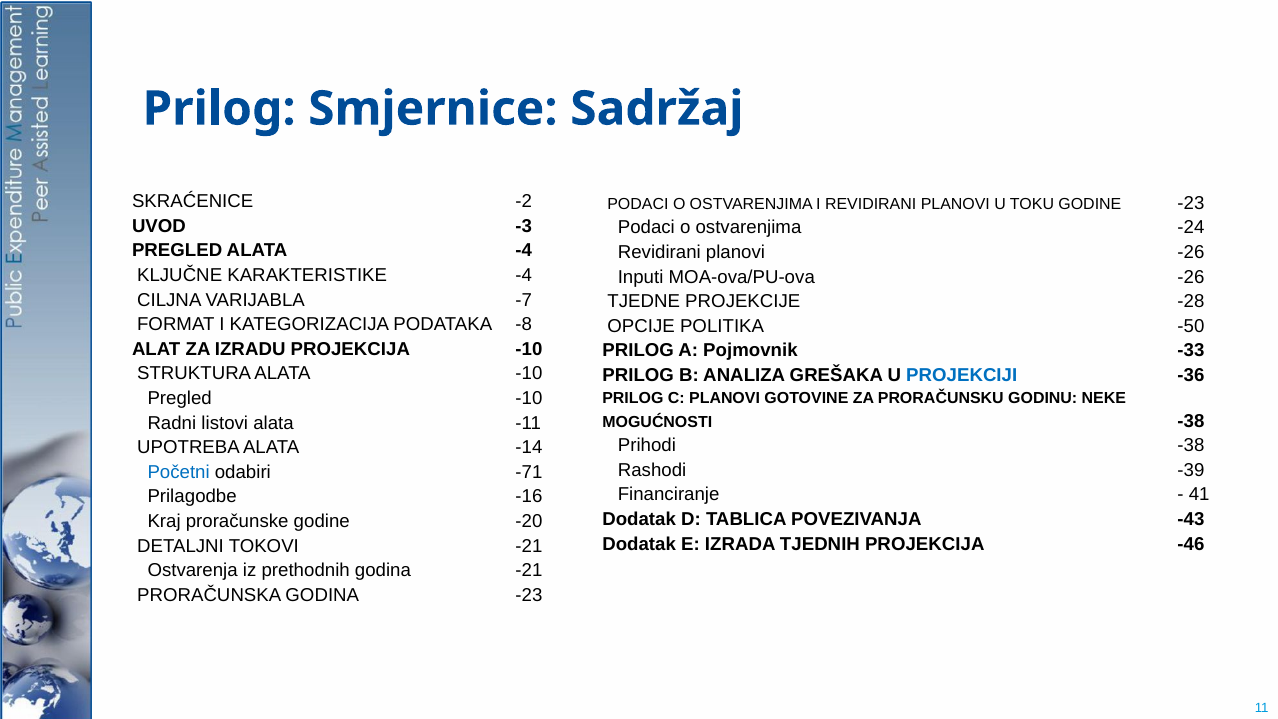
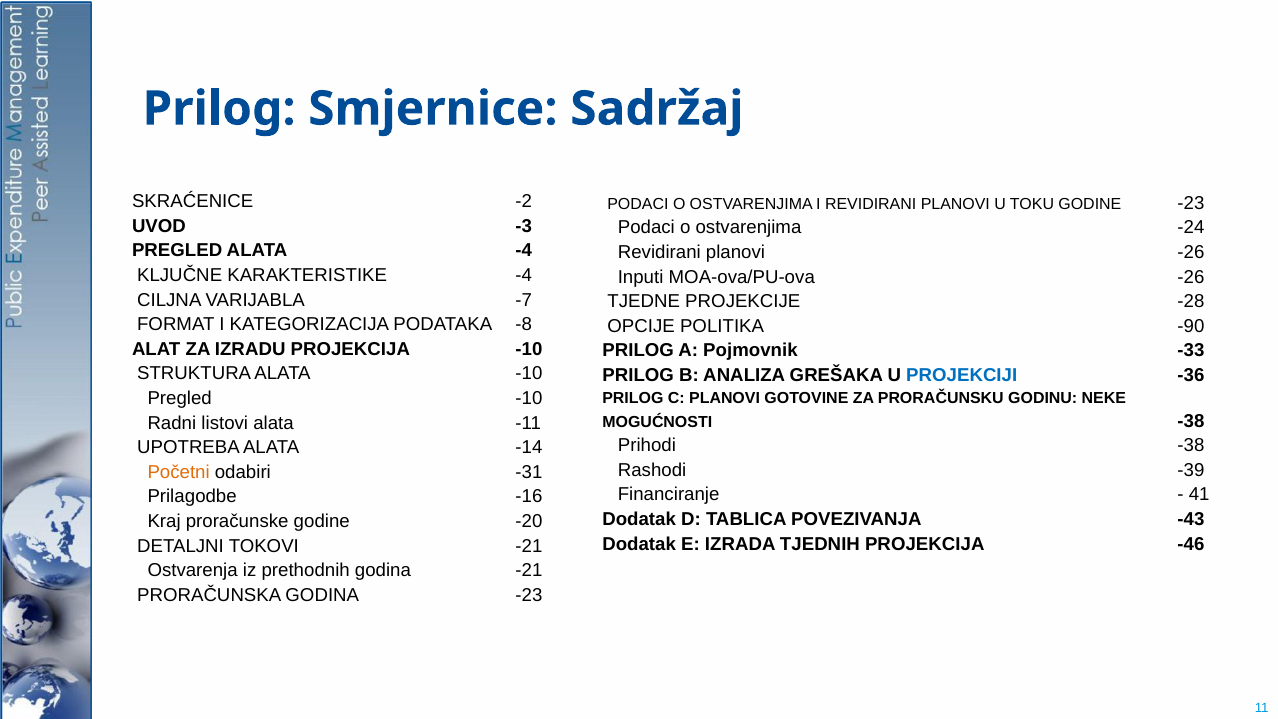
-50: -50 -> -90 (1191, 326)
Početni colour: blue -> orange (179, 472)
-71: -71 -> -31 (529, 472)
